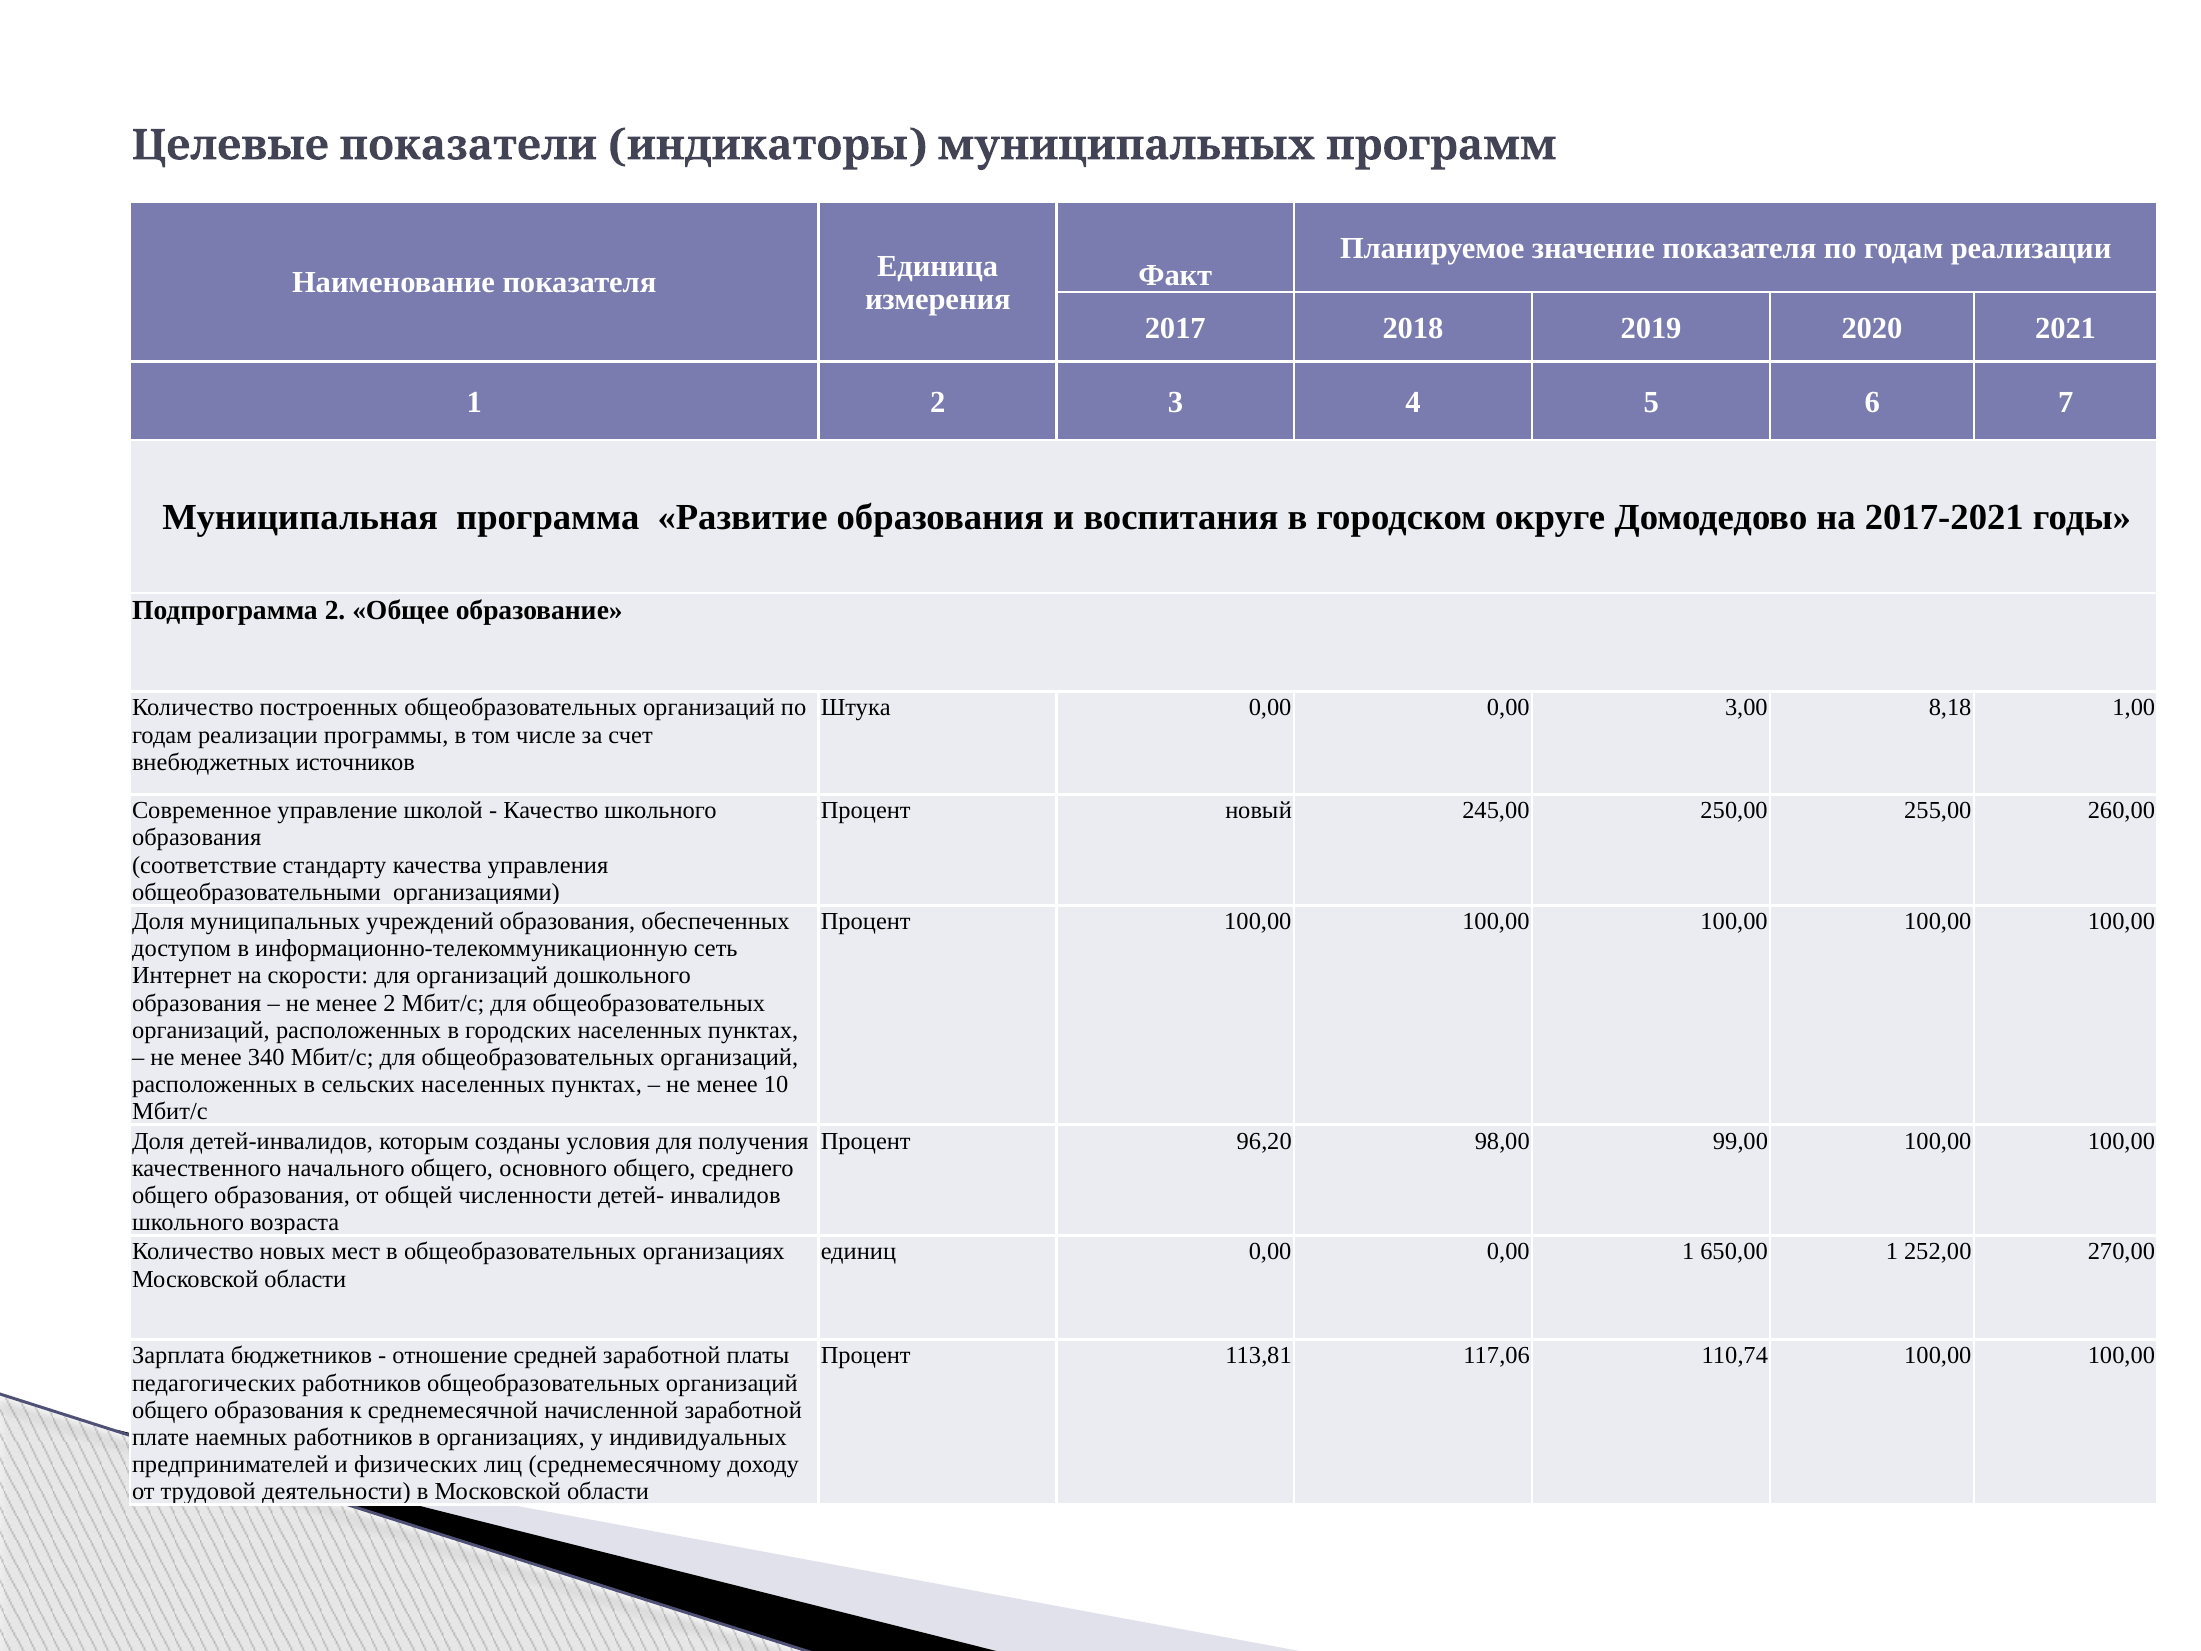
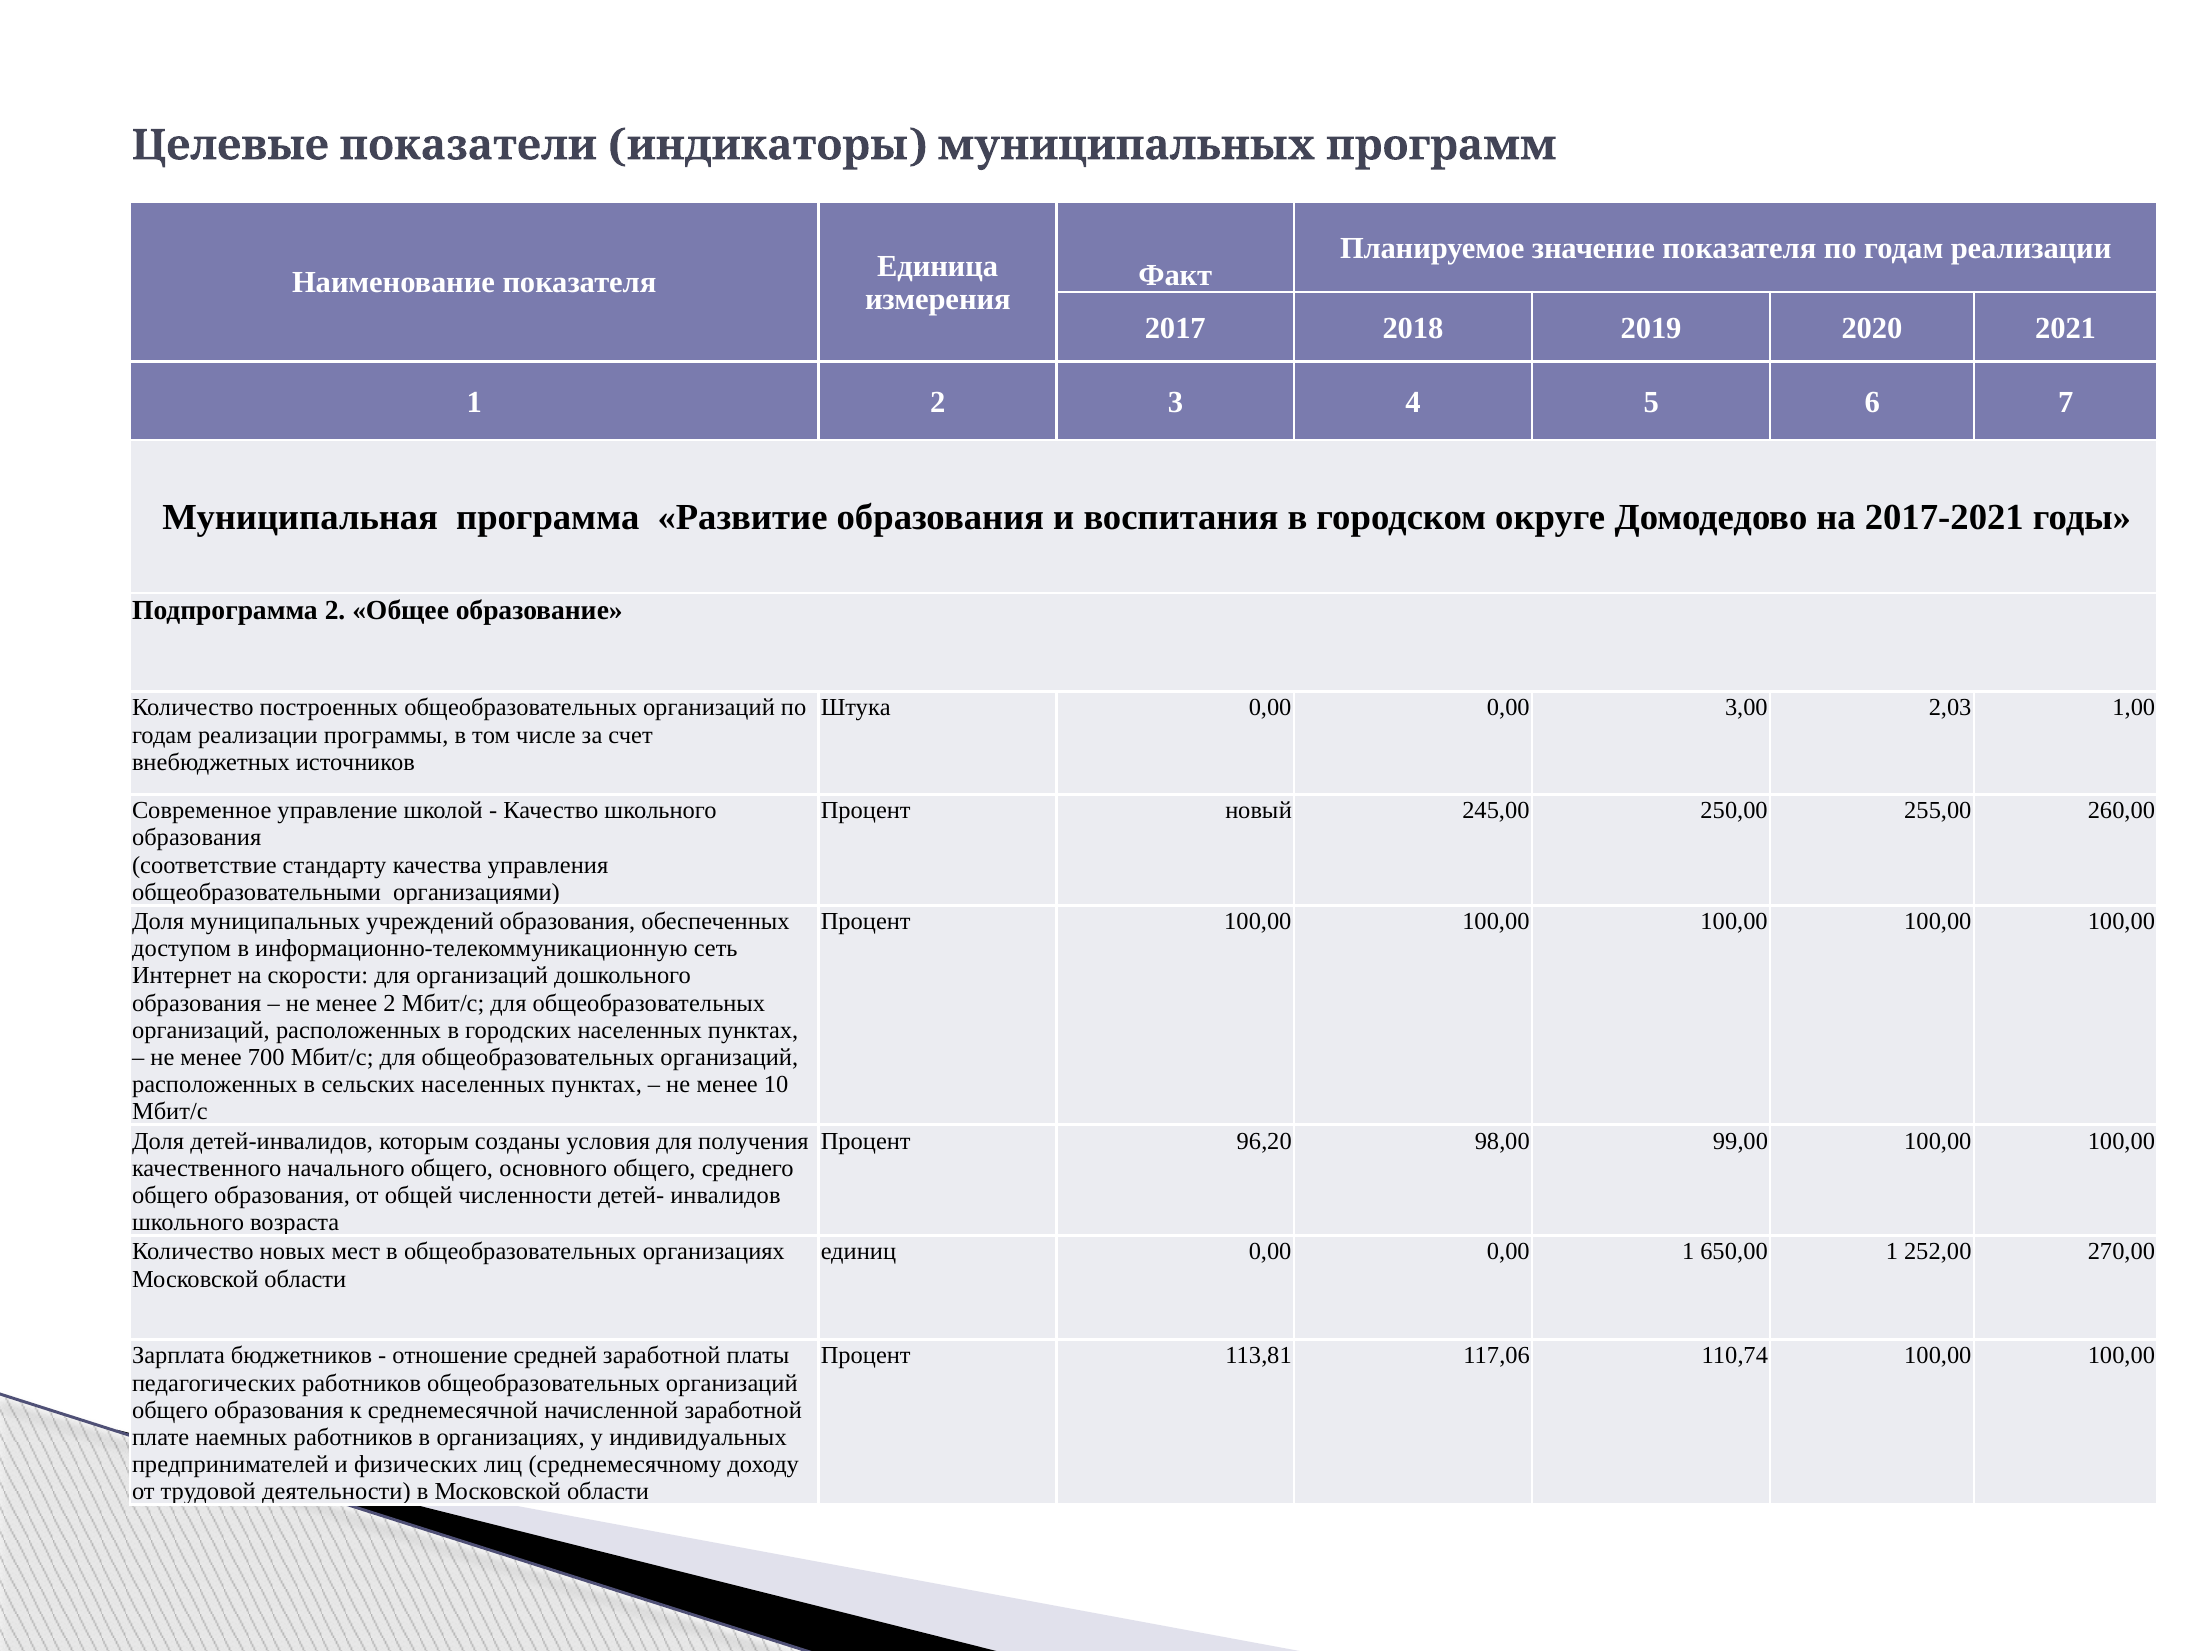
8,18: 8,18 -> 2,03 (1950, 708)
340: 340 -> 700 (266, 1057)
